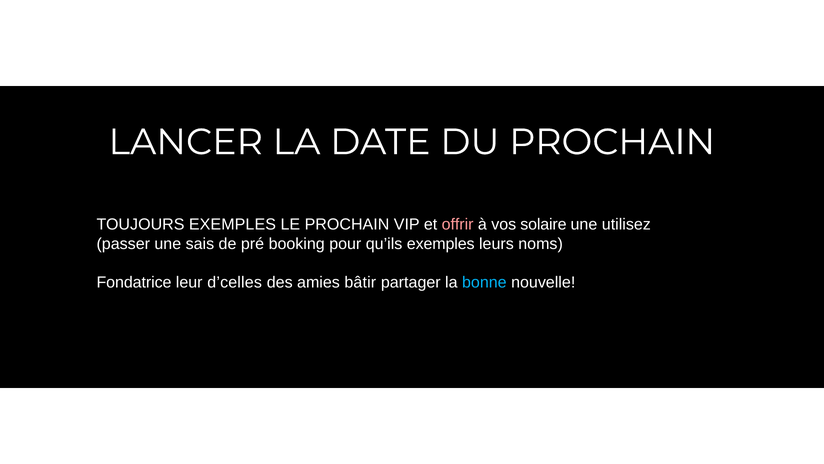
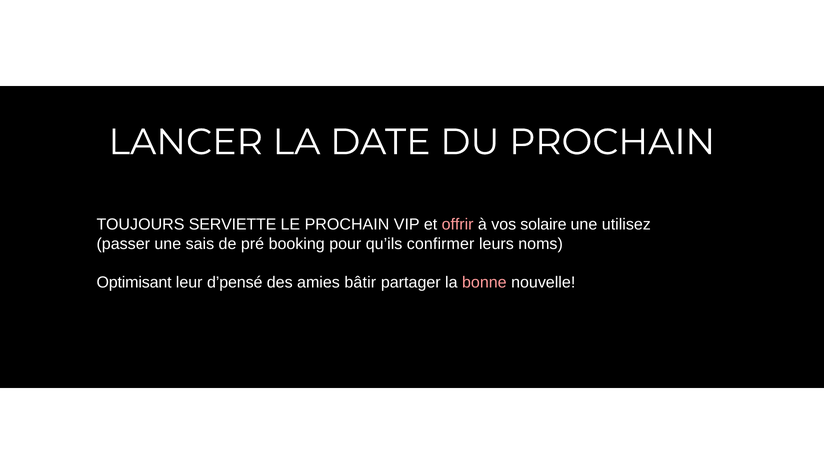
EXEMPLES: EXEMPLES -> SERVIETTE (233, 224)
qu’ils exemples: exemples -> confirmer (441, 244)
Fondatrice: Fondatrice -> Optimisant (134, 282)
d’celles: d’celles -> d’pensé (235, 282)
bonne colour: light blue -> pink (484, 282)
